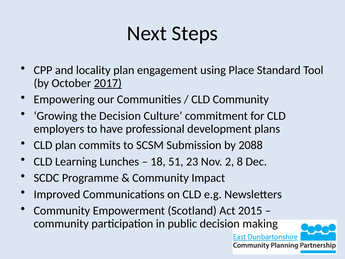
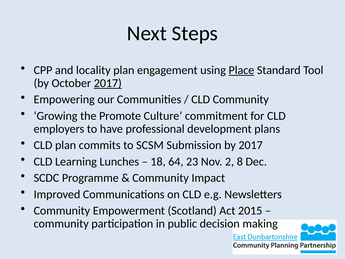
Place underline: none -> present (241, 70)
the Decision: Decision -> Promote (120, 116)
by 2088: 2088 -> 2017 (251, 145)
51: 51 -> 64 (176, 161)
